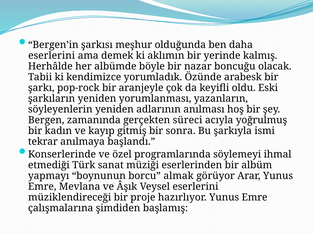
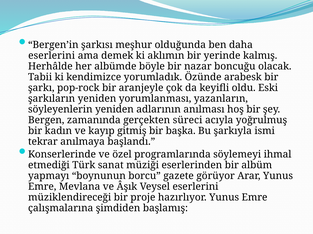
sonra: sonra -> başka (181, 131)
almak: almak -> gazete (179, 176)
